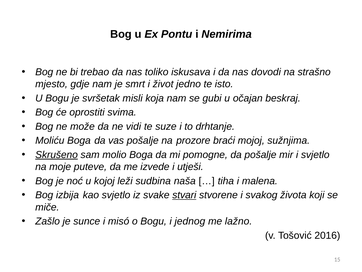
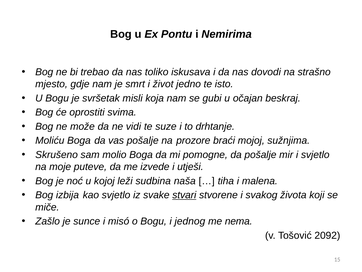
Skrušeno underline: present -> none (57, 154)
lažno: lažno -> nema (239, 221)
2016: 2016 -> 2092 (327, 235)
